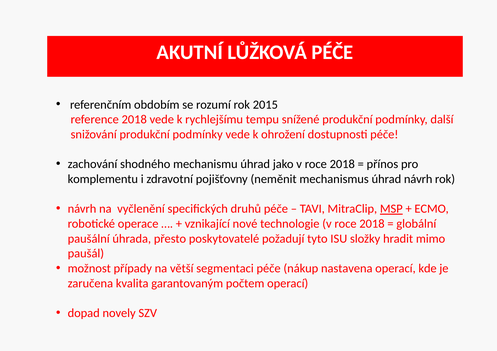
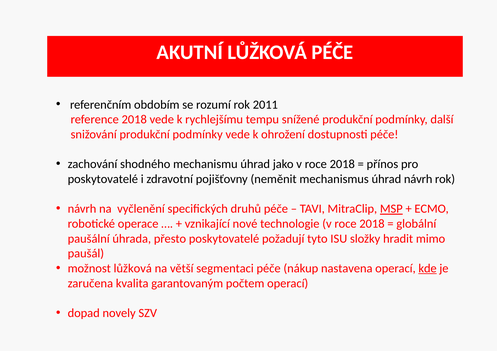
2015: 2015 -> 2011 (265, 105)
komplementu: komplementu -> poskytovatelé (103, 179)
možnost případy: případy -> lůžková (133, 269)
kde underline: none -> present (428, 269)
